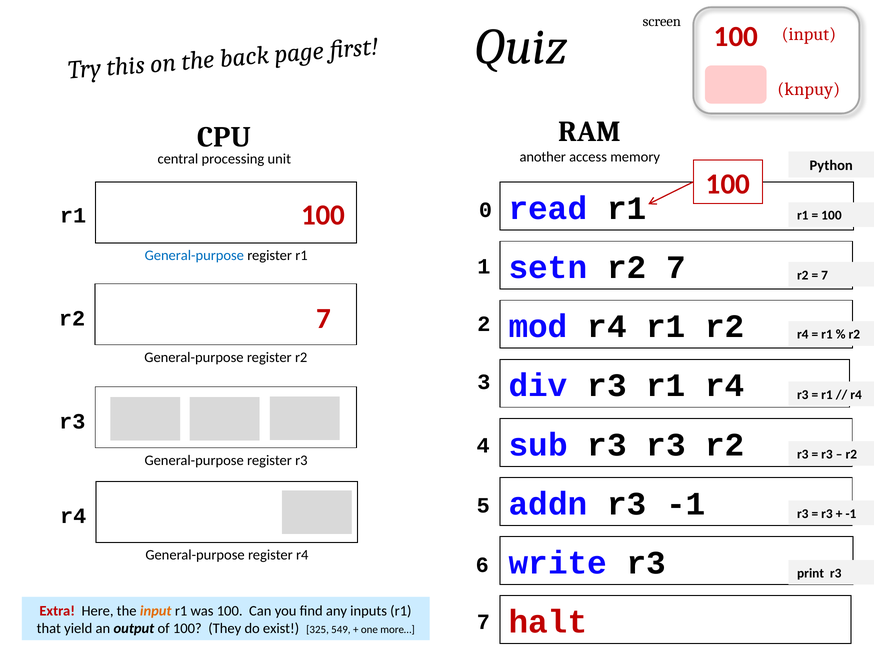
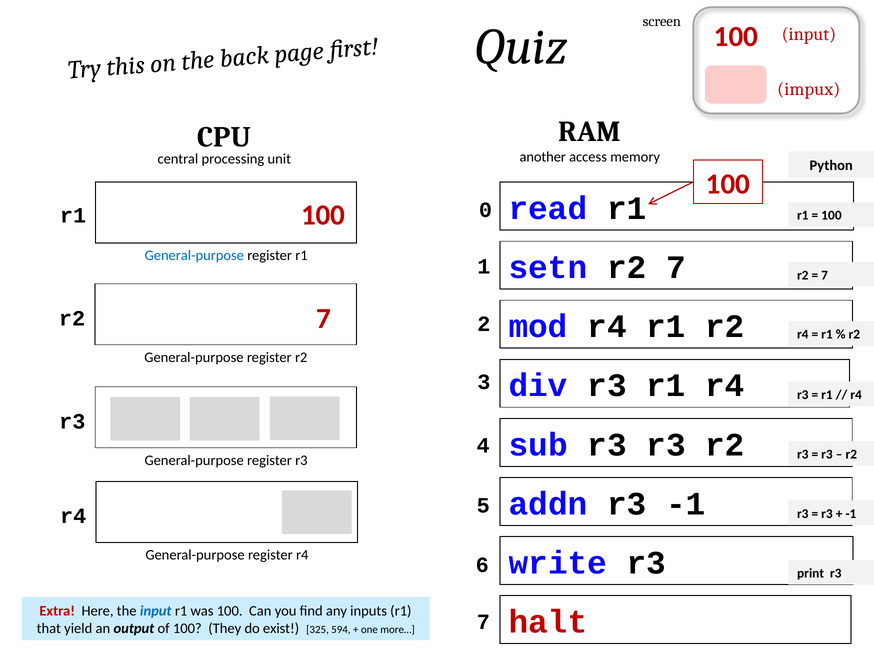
knpuy: knpuy -> impux (809, 89)
input colour: orange -> blue (156, 611)
549: 549 -> 594 (341, 630)
